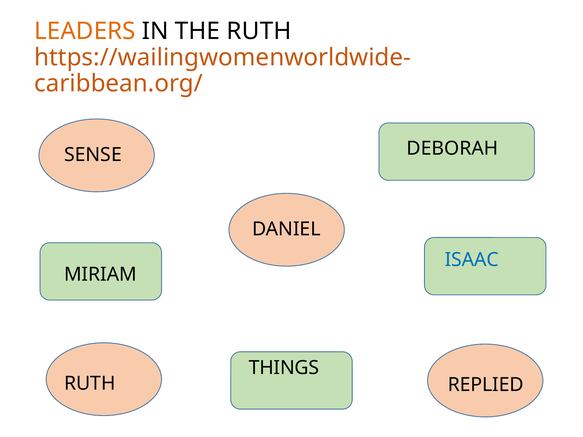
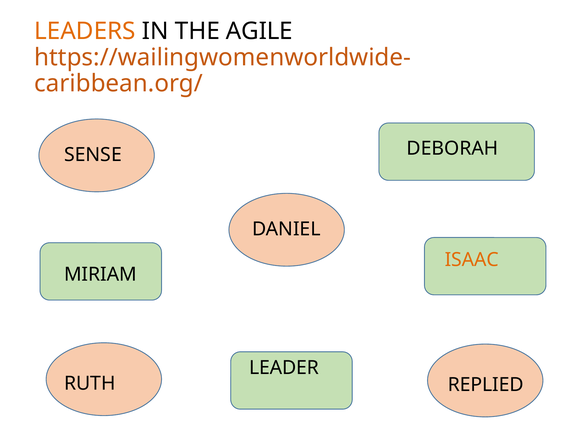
THE RUTH: RUTH -> AGILE (259, 31)
ISAAC colour: blue -> orange (472, 260)
THINGS: THINGS -> LEADER (284, 368)
